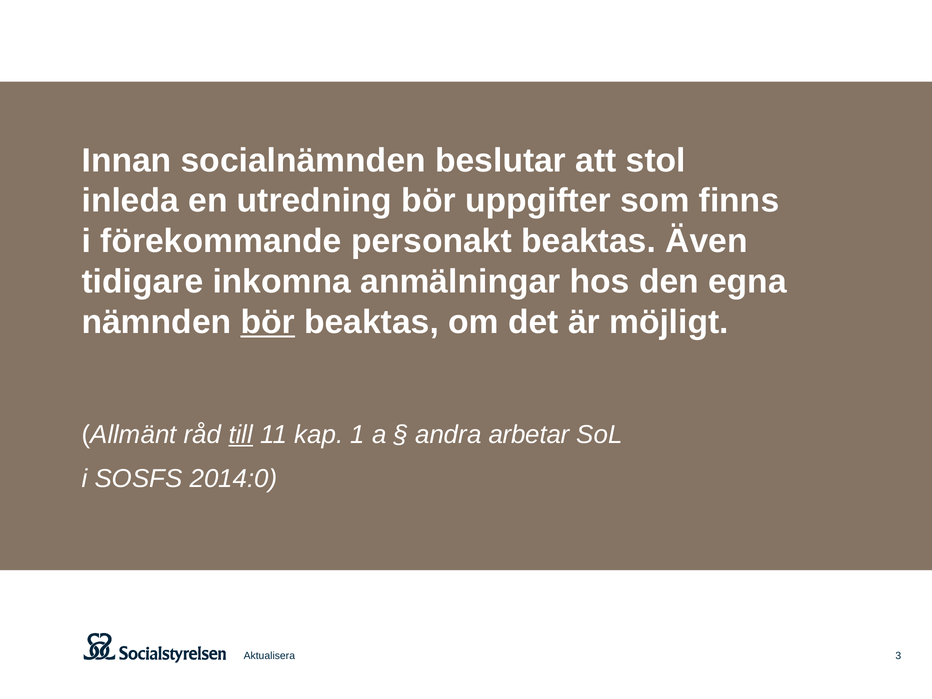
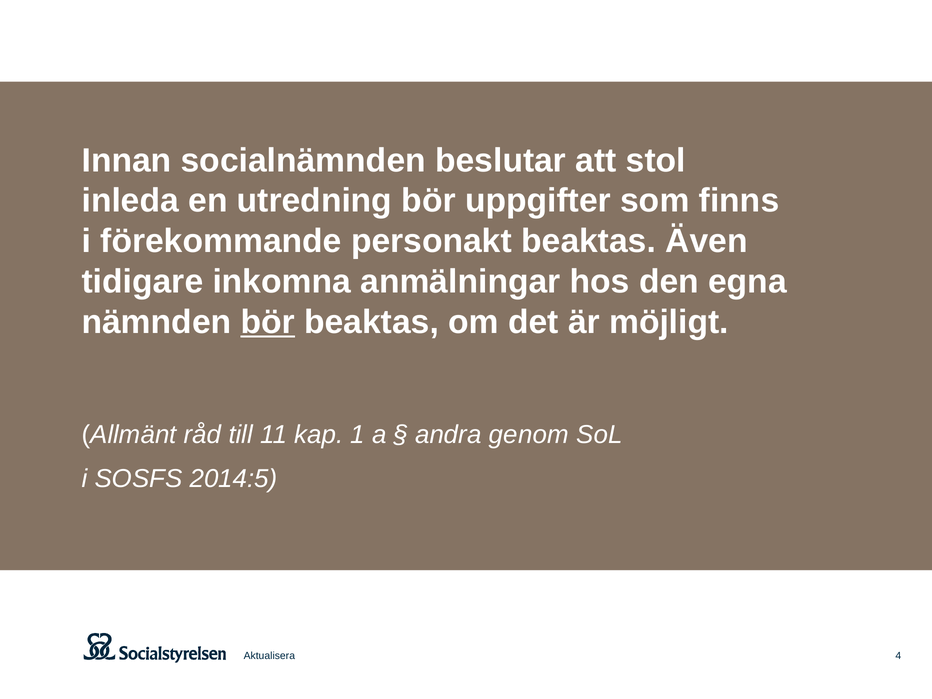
till underline: present -> none (241, 435)
arbetar: arbetar -> genom (529, 435)
2014:0: 2014:0 -> 2014:5 (234, 479)
3: 3 -> 4 (898, 656)
